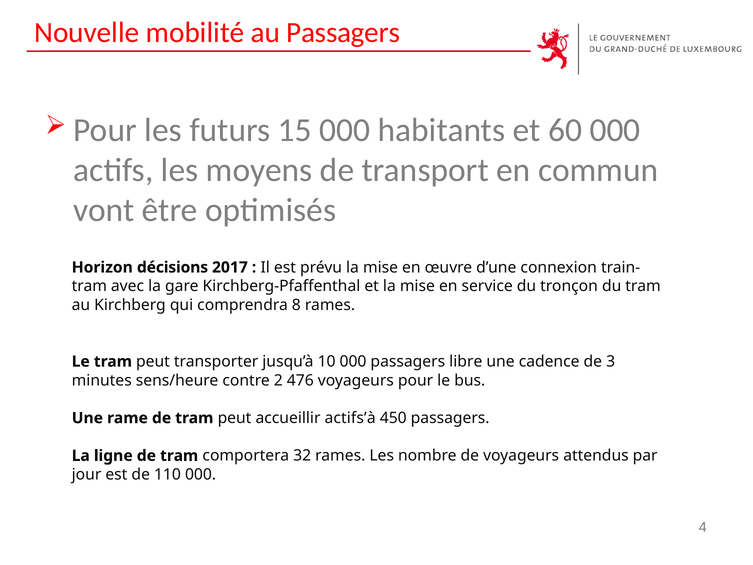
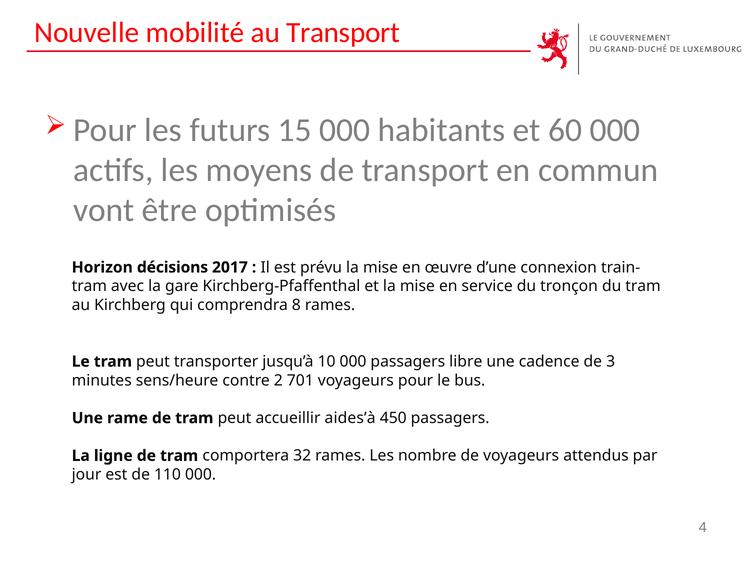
au Passagers: Passagers -> Transport (343, 32)
476: 476 -> 701 (300, 380)
actifs’à: actifs’à -> aides’à (350, 418)
